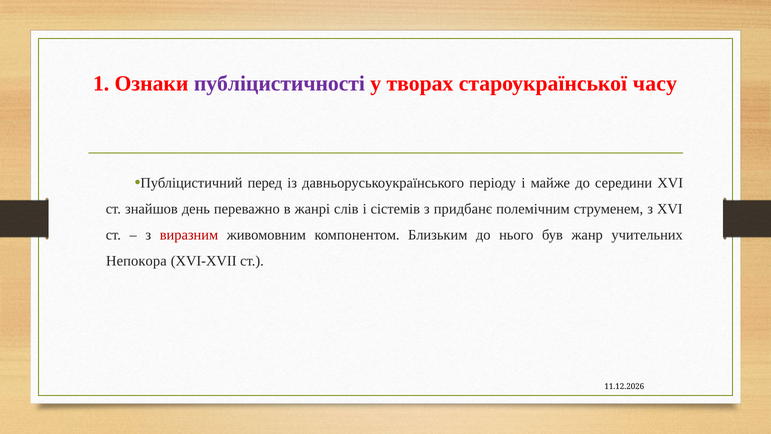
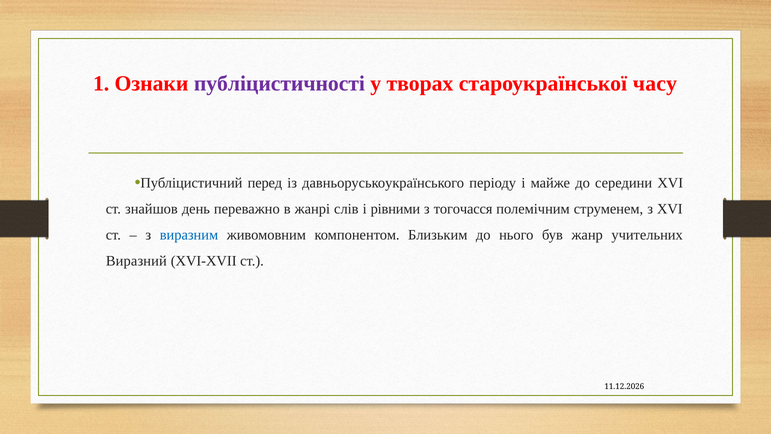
сістемів: сістемів -> рівними (395, 209)
придбанє: придбанє -> тогочасся (463, 209)
виразним colour: red -> blue (189, 235)
Непокора: Непокора -> Виразний (136, 261)
